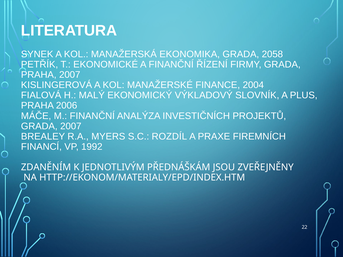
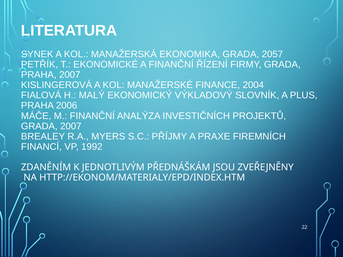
2058: 2058 -> 2057 (272, 54)
ROZDÍL: ROZDÍL -> PŘÍJMY (169, 137)
